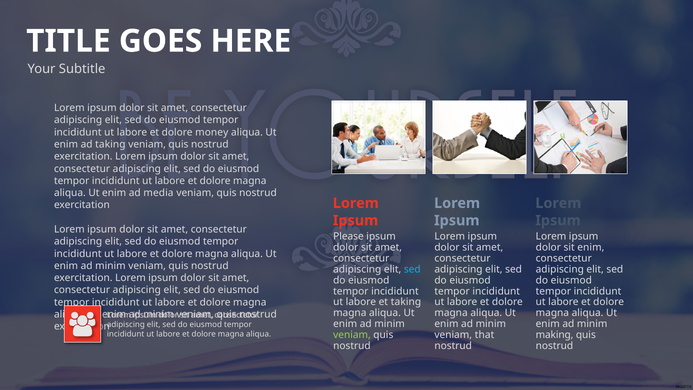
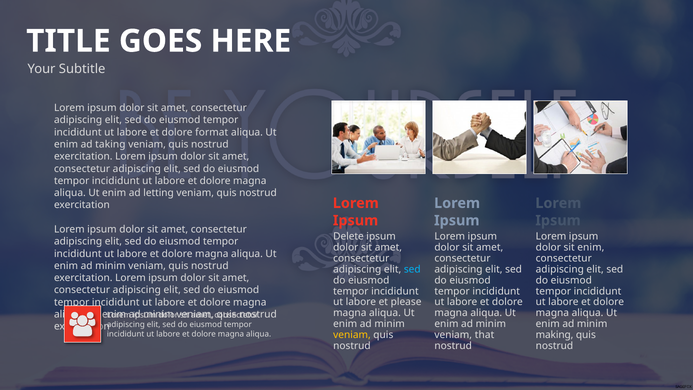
money: money -> format (212, 132)
media: media -> letting (159, 193)
Please: Please -> Delete (348, 236)
et taking: taking -> please (406, 302)
veniam colour: light green -> yellow (352, 335)
